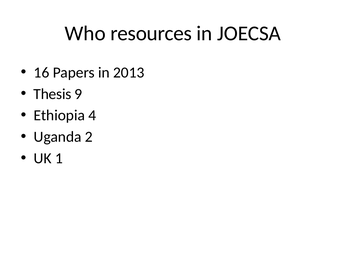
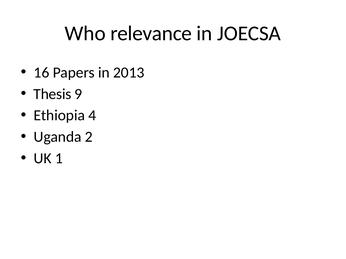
resources: resources -> relevance (151, 33)
